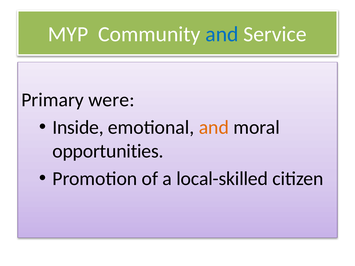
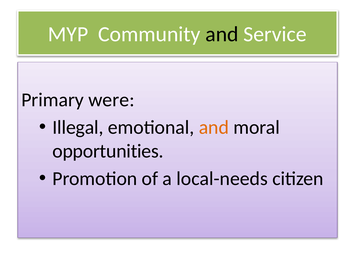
and colour: blue -> black (222, 34)
Inside: Inside -> Illegal (78, 128)
local-skilled: local-skilled -> local-needs (222, 179)
